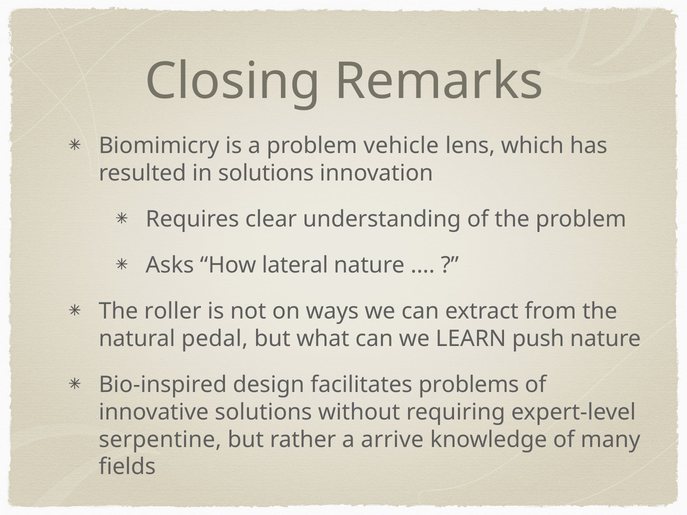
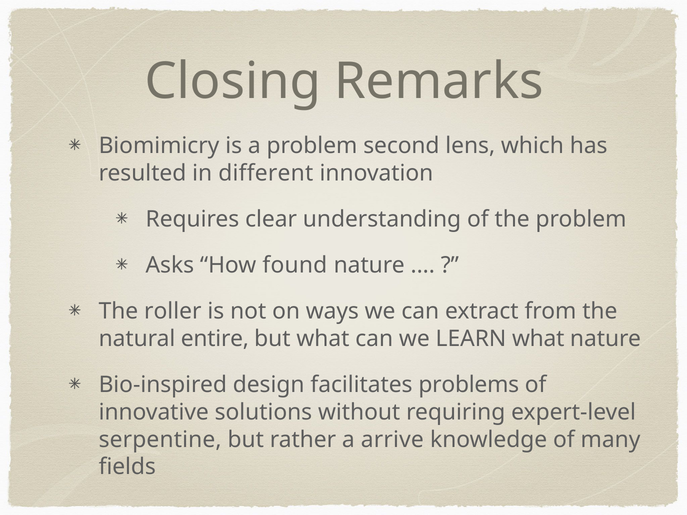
vehicle: vehicle -> second (401, 146)
in solutions: solutions -> different (266, 173)
lateral: lateral -> found (295, 265)
pedal: pedal -> entire (215, 339)
LEARN push: push -> what (538, 339)
